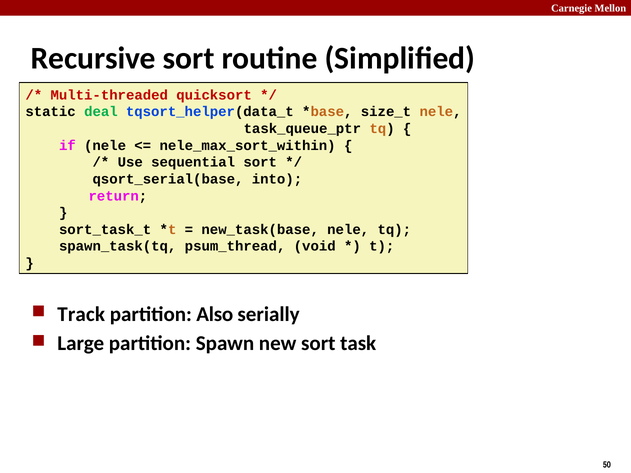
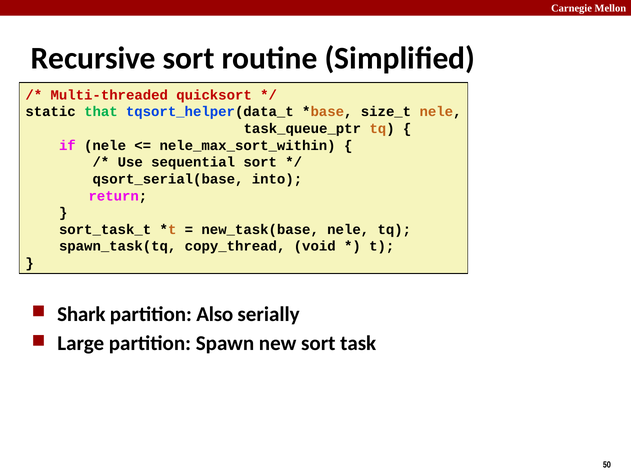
deal: deal -> that (101, 112)
psum_thread: psum_thread -> copy_thread (235, 246)
Track: Track -> Shark (81, 314)
